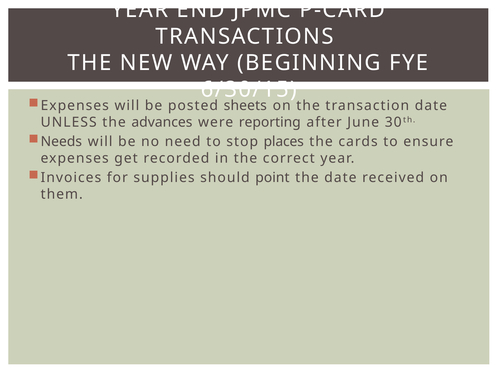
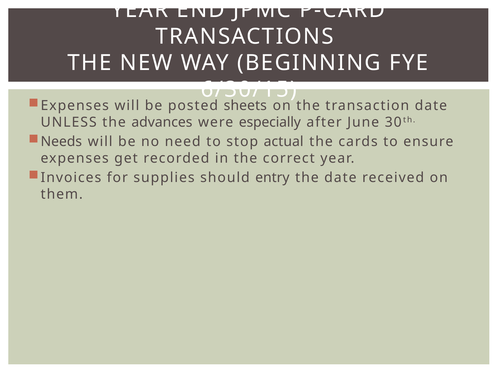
reporting: reporting -> especially (270, 122)
places: places -> actual (284, 141)
point: point -> entry (272, 177)
